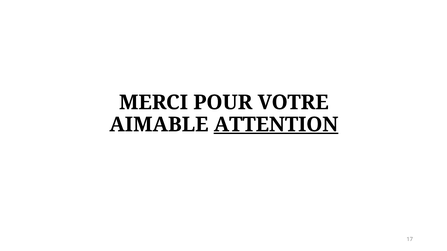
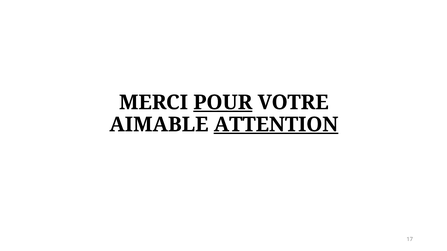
POUR underline: none -> present (223, 103)
